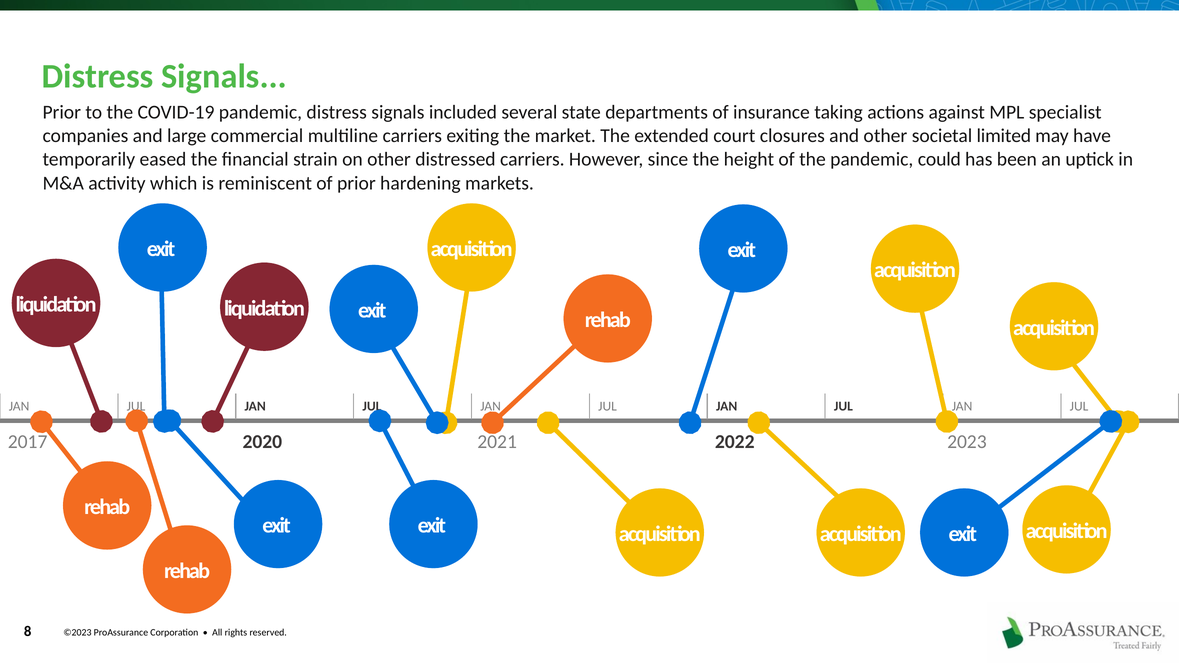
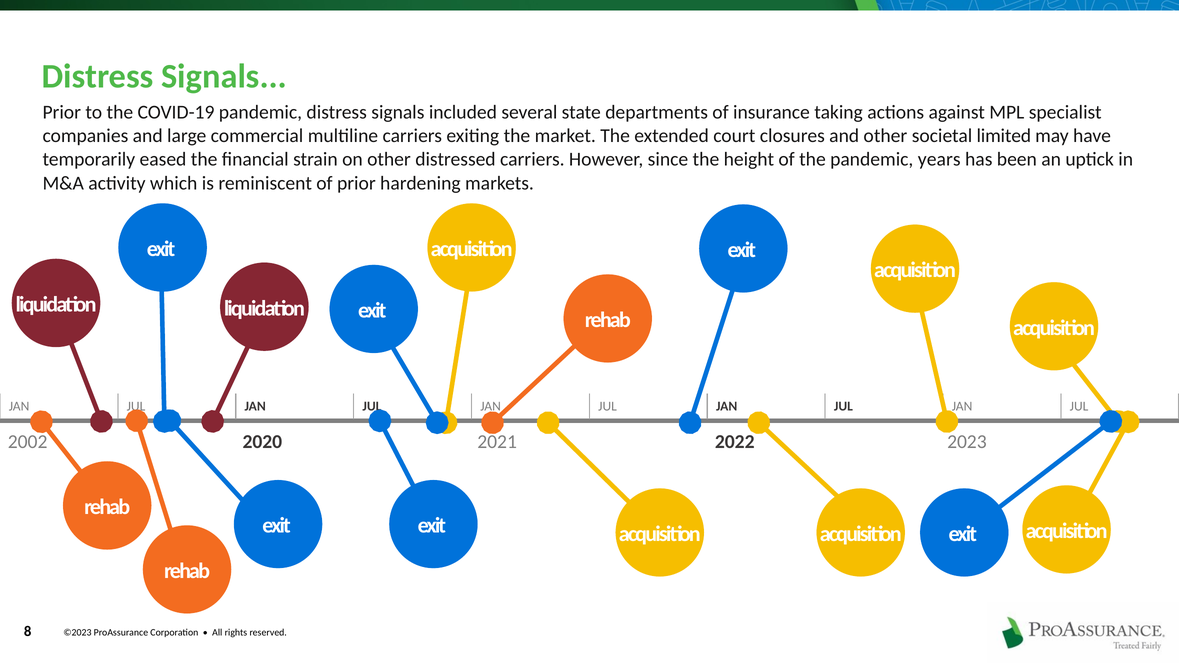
could: could -> years (939, 160)
2017: 2017 -> 2002 (28, 442)
